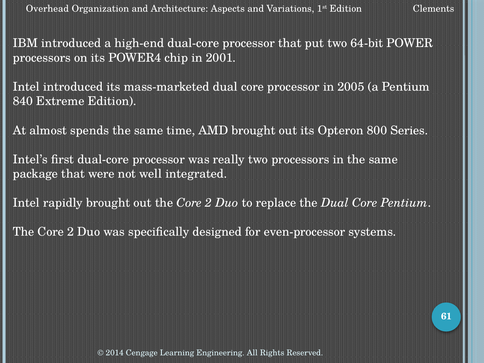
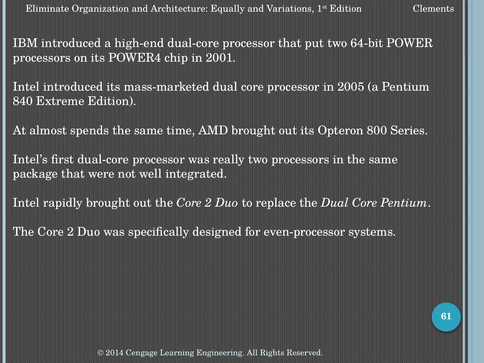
Overhead: Overhead -> Eliminate (47, 9)
Aspects: Aspects -> Equally (228, 9)
